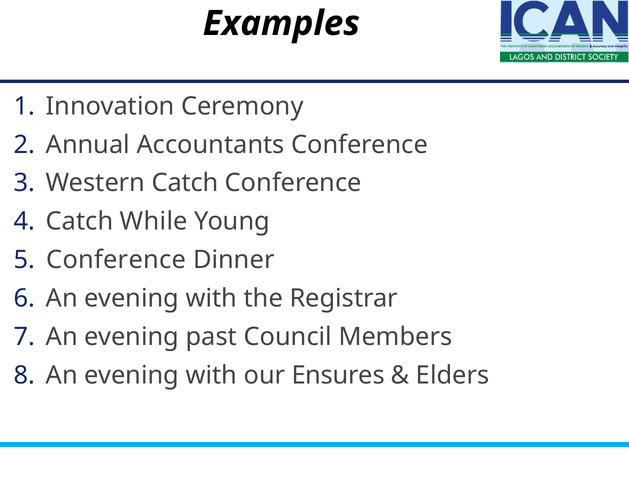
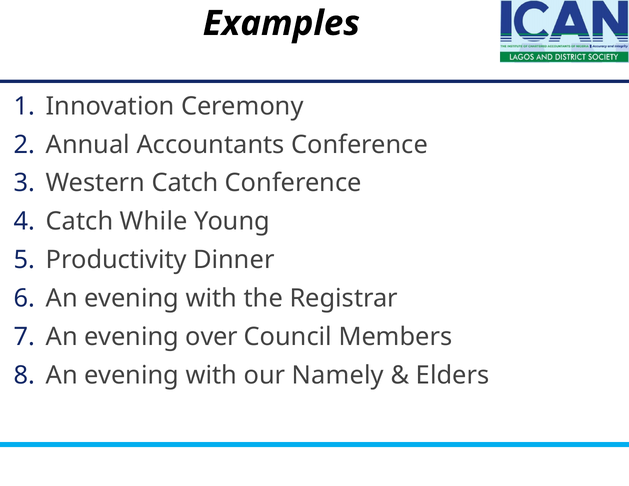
Conference: Conference -> Productivity (116, 260)
past: past -> over (212, 337)
Ensures: Ensures -> Namely (338, 375)
